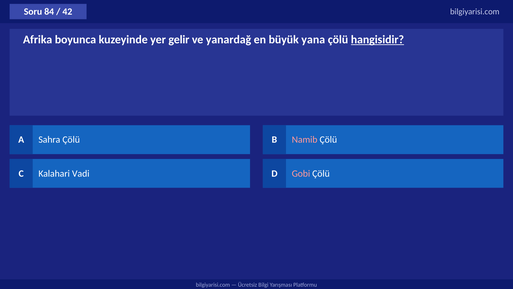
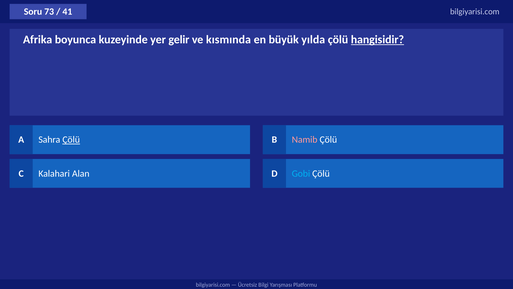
84: 84 -> 73 (49, 12)
42: 42 -> 41 (67, 12)
yanardağ: yanardağ -> kısmında (228, 39)
yana: yana -> yılda (313, 39)
Çölü underline: none -> present (71, 140)
Vadi: Vadi -> Alan (81, 173)
Gobi colour: pink -> light blue (301, 173)
